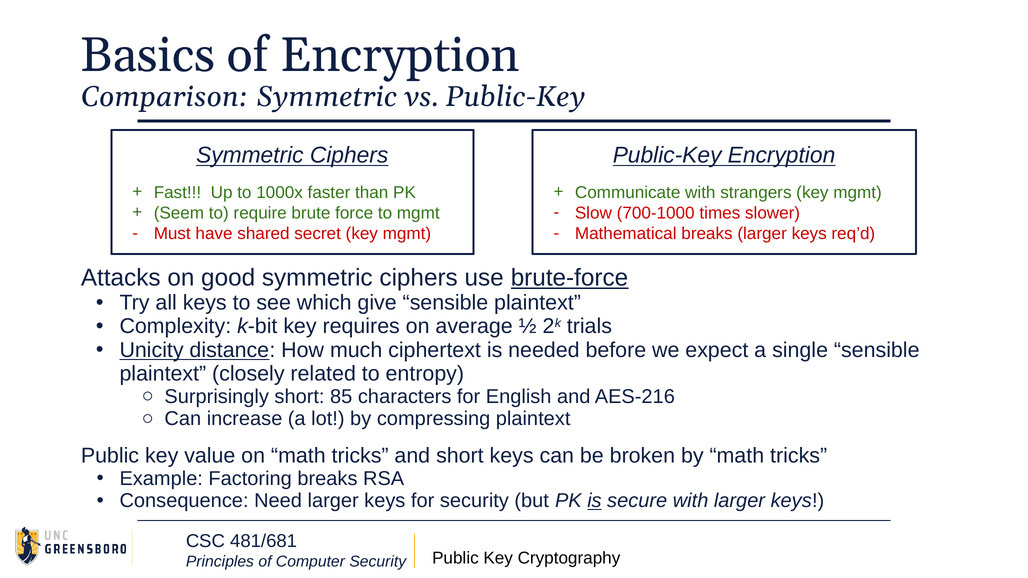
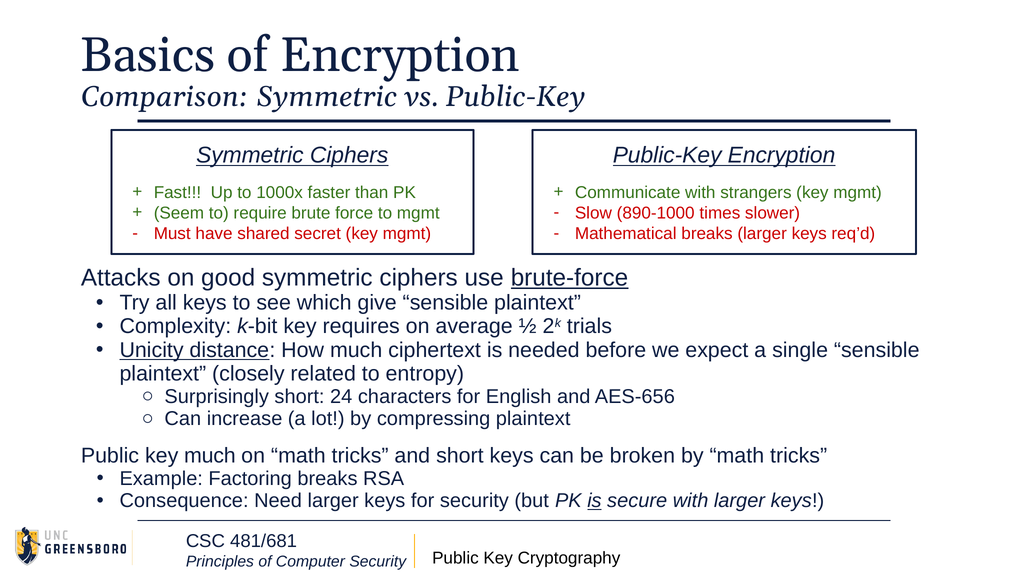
700-1000: 700-1000 -> 890-1000 (656, 213)
85: 85 -> 24 (341, 397)
AES-216: AES-216 -> AES-656 (635, 397)
key value: value -> much (210, 456)
